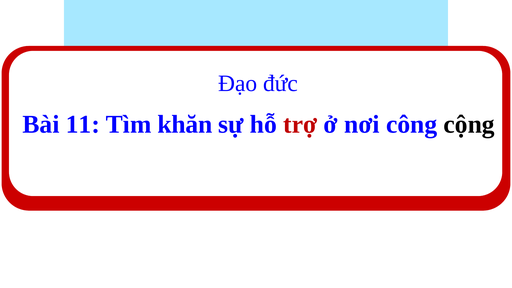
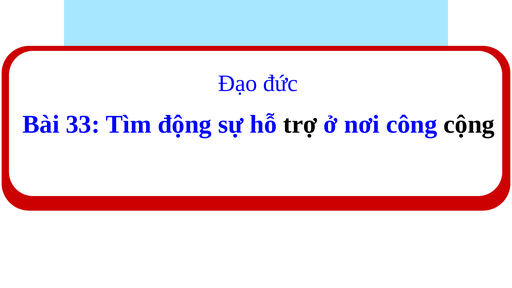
11: 11 -> 33 (83, 124)
khăn: khăn -> động (185, 124)
trợ colour: red -> black (300, 124)
